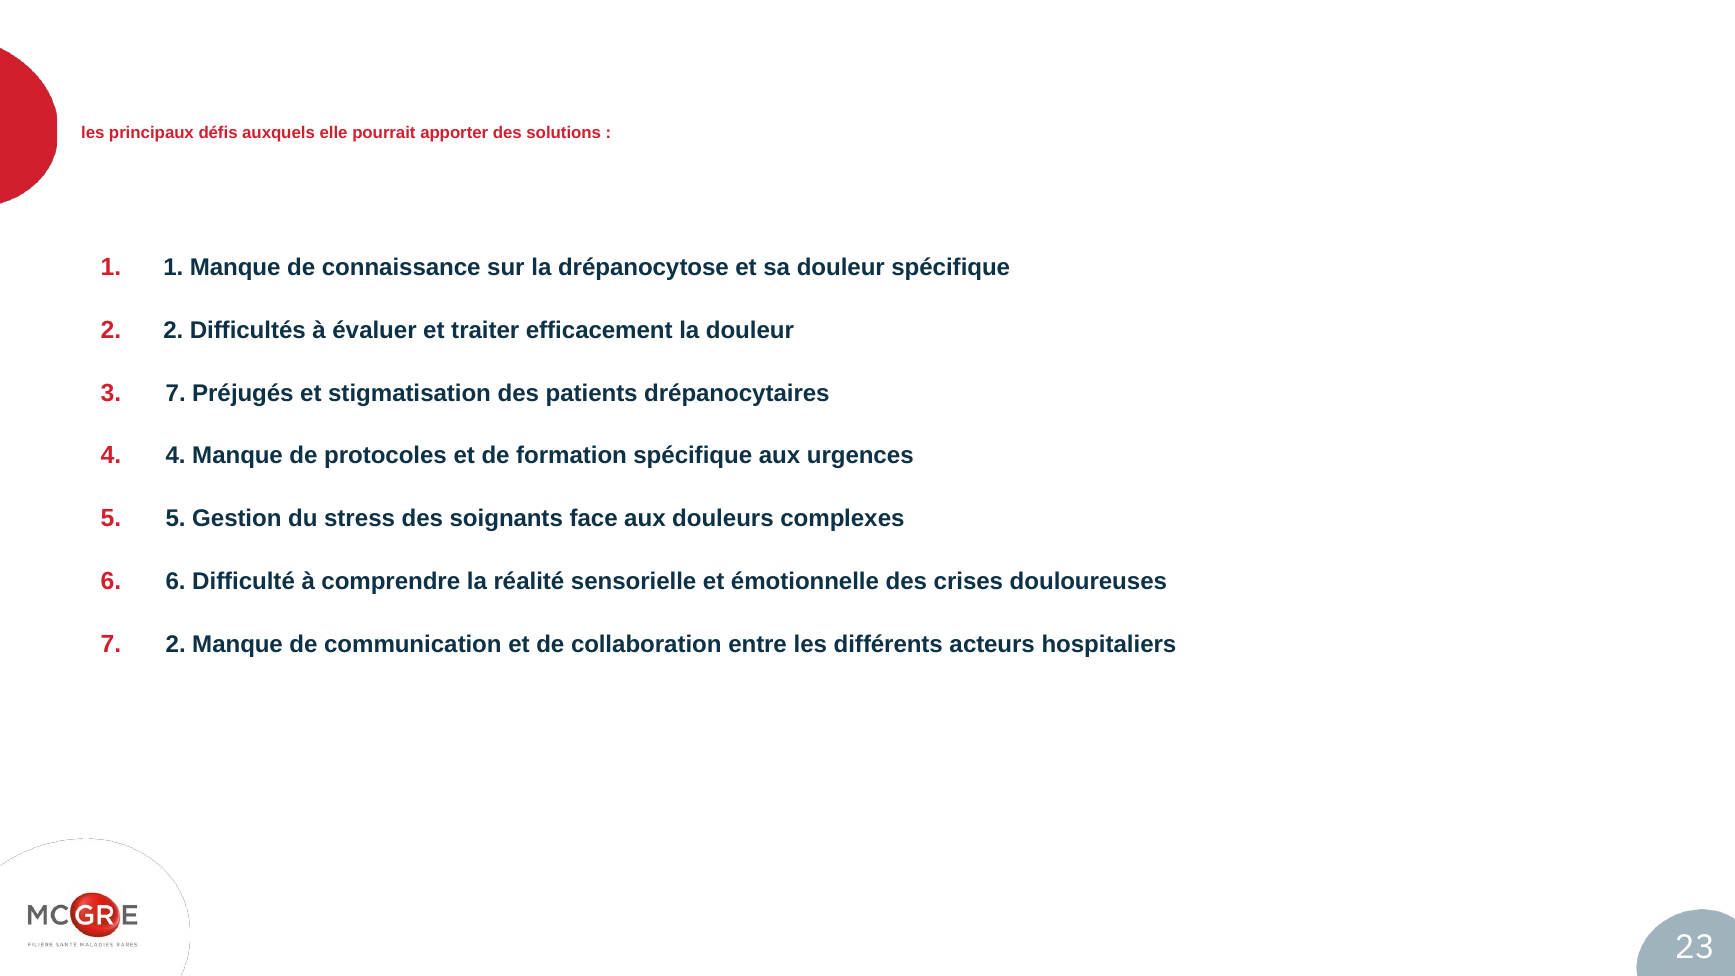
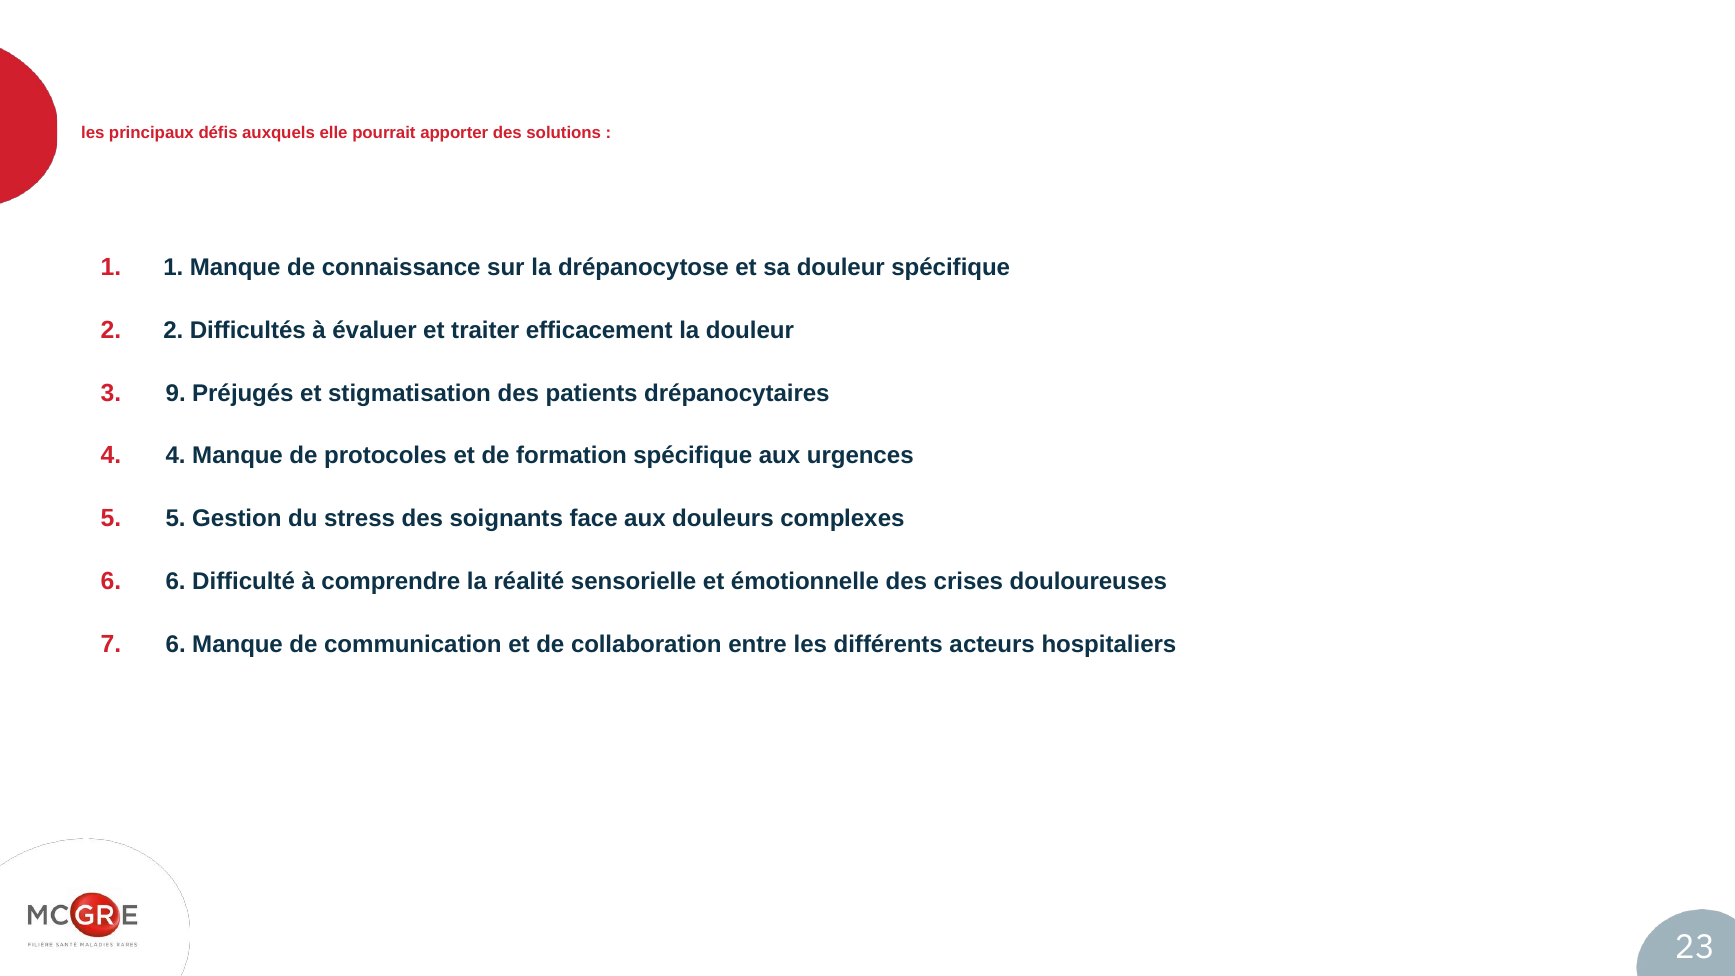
3 7: 7 -> 9 (176, 393)
7 2: 2 -> 6 (176, 644)
